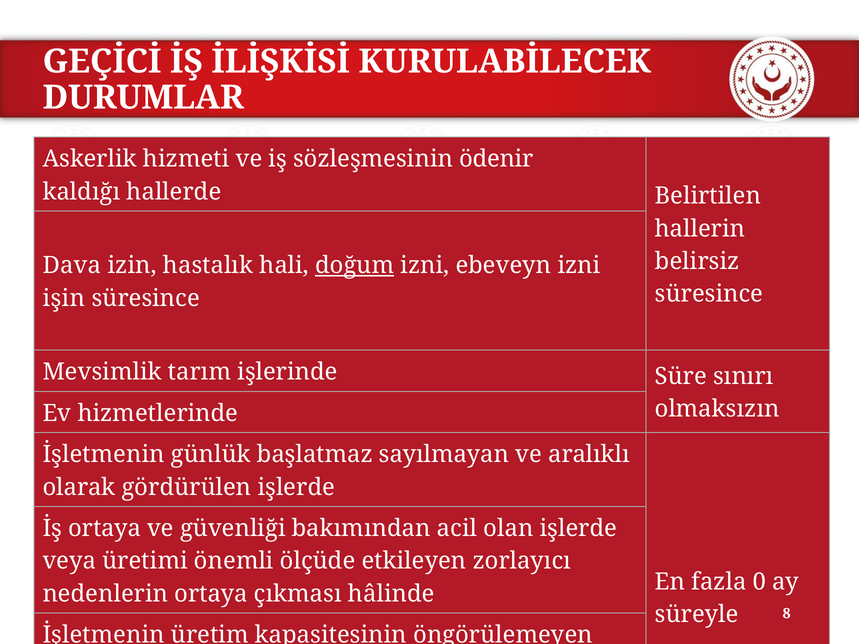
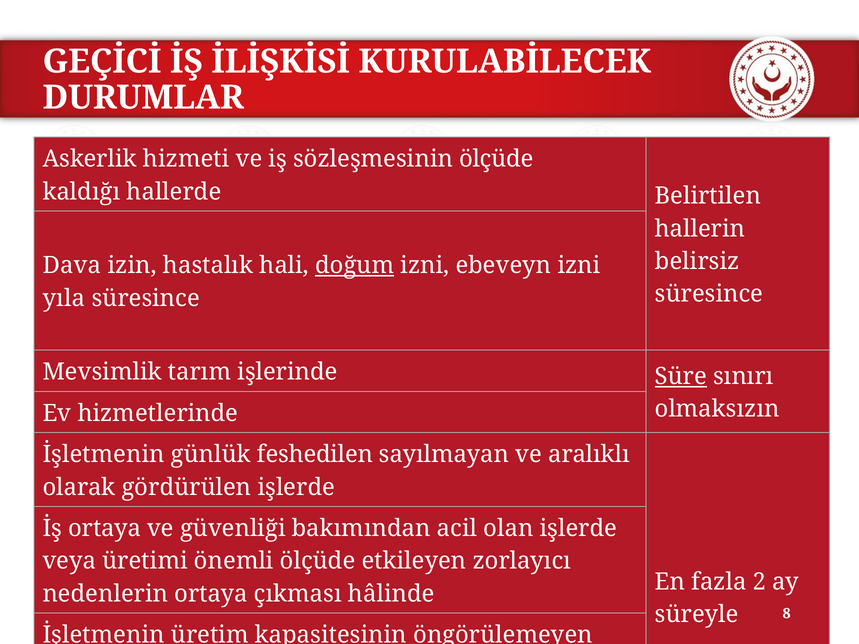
sözleşmesinin ödenir: ödenir -> ölçüde (496, 159)
işin: işin -> yıla (64, 298)
Süre underline: none -> present (681, 377)
başlatmaz: başlatmaz -> feshedilen (315, 455)
0: 0 -> 2 (759, 582)
